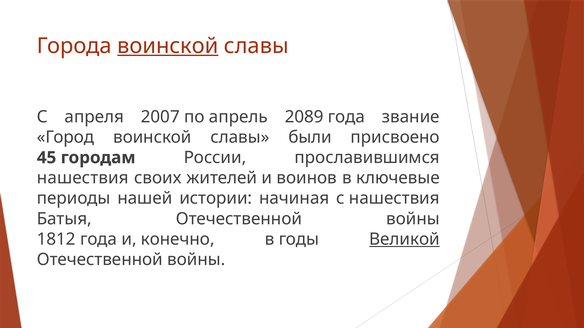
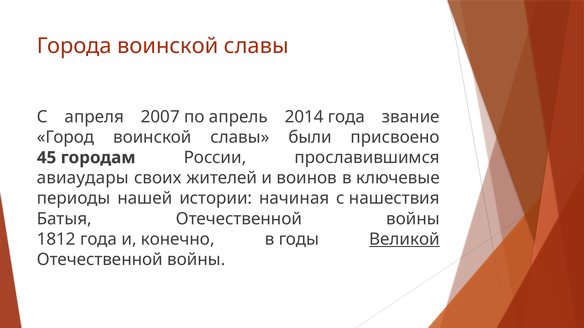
воинской underline: present -> none (168, 46)
2089: 2089 -> 2014 (304, 117)
нашествия: нашествия -> авиаудары (83, 178)
